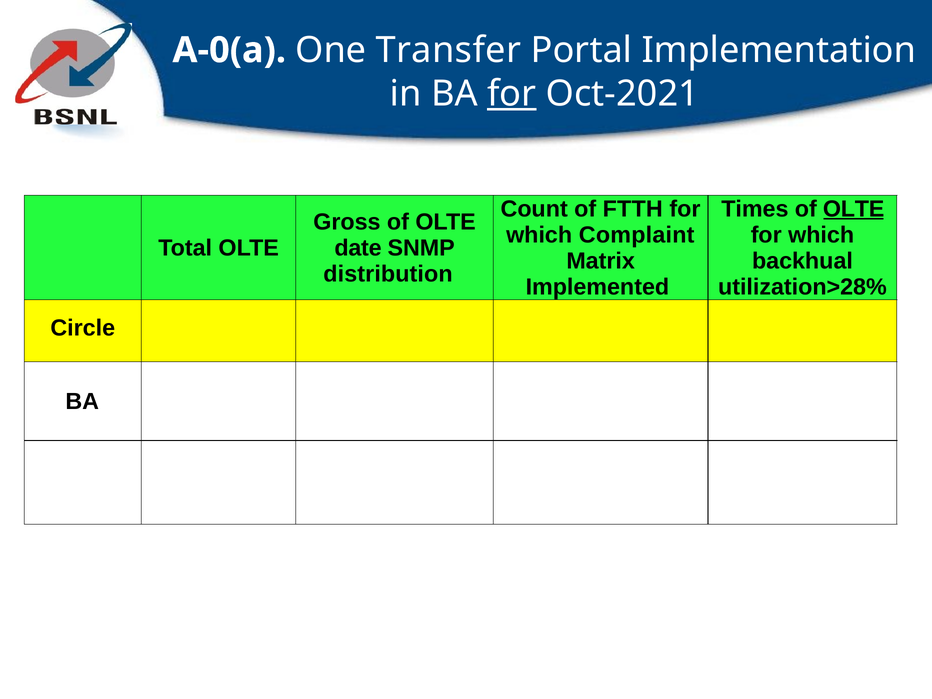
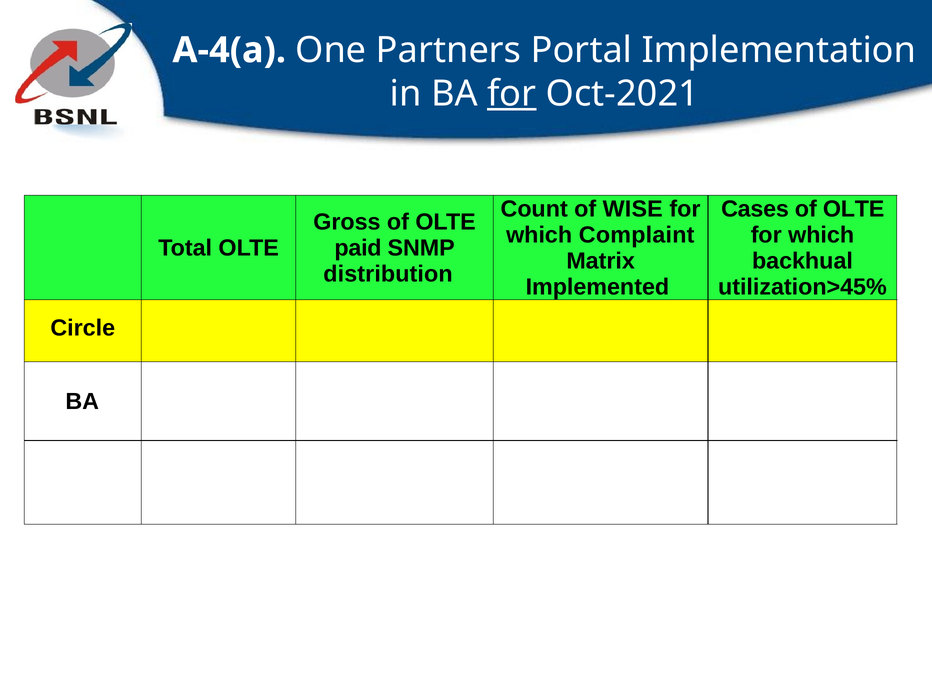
A-0(a: A-0(a -> A-4(a (229, 50)
Transfer: Transfer -> Partners (449, 50)
FTTH: FTTH -> WISE (633, 209)
Times: Times -> Cases (755, 209)
OLTE underline: present -> none (854, 209)
date: date -> paid (358, 248)
utilization>28%: utilization>28% -> utilization>45% (802, 287)
